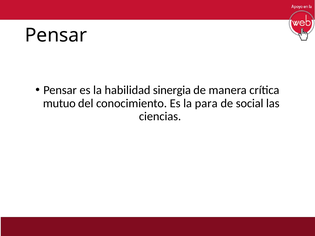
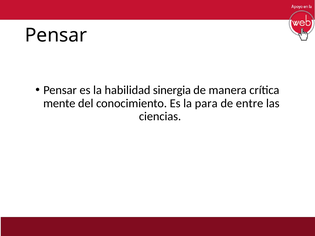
mutuo: mutuo -> mente (59, 103)
social: social -> entre (250, 103)
